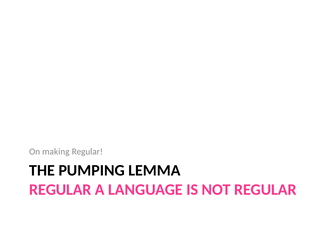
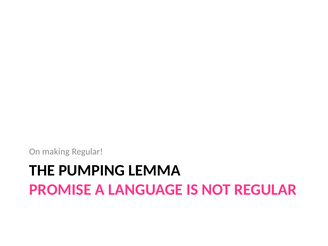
REGULAR: REGULAR -> PROMISE (60, 190)
